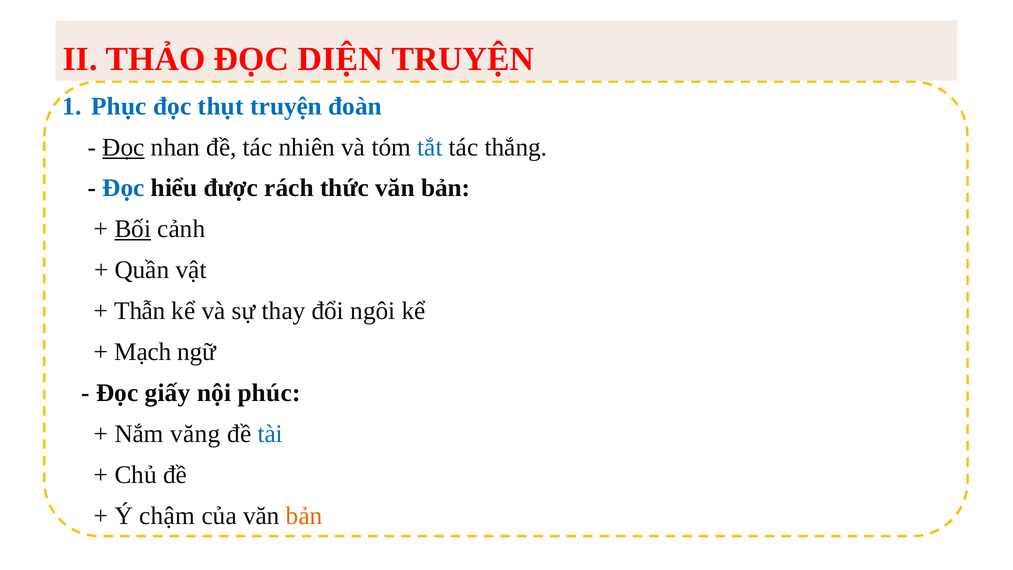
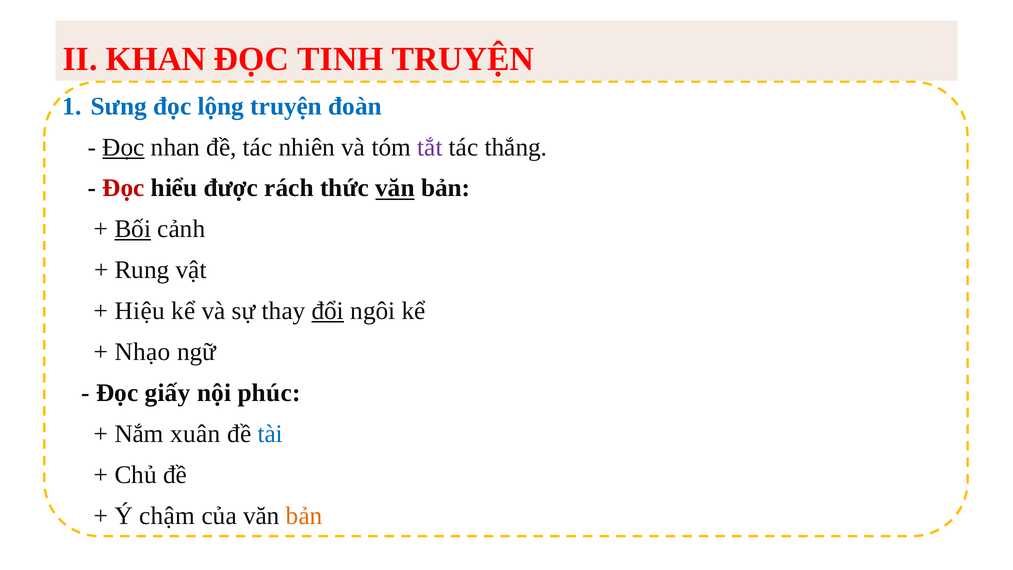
THẢO: THẢO -> KHAN (156, 59)
DIỆN: DIỆN -> TINH (341, 59)
Phục: Phục -> Sưng (119, 106)
thụt: thụt -> lộng (221, 106)
tắt colour: blue -> purple (430, 147)
Đọc colour: blue -> red (123, 188)
văn underline: none -> present (395, 188)
Quần: Quần -> Rung (142, 270)
Thẫn: Thẫn -> Hiệu (140, 311)
đổi underline: none -> present (328, 311)
Mạch: Mạch -> Nhạo (143, 352)
văng: văng -> xuân (195, 434)
